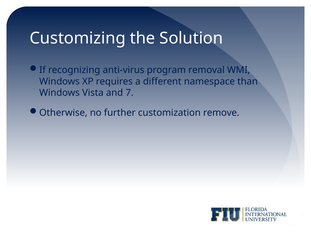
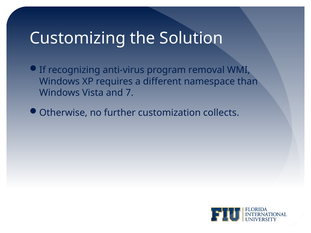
remove: remove -> collects (221, 113)
